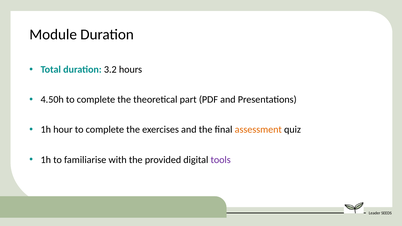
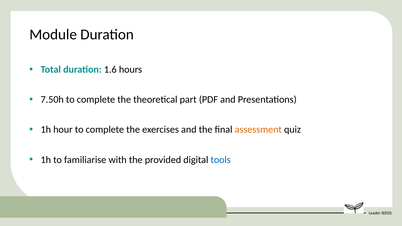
3.2: 3.2 -> 1.6 (110, 70)
4.50h: 4.50h -> 7.50h (52, 100)
tools colour: purple -> blue (221, 160)
